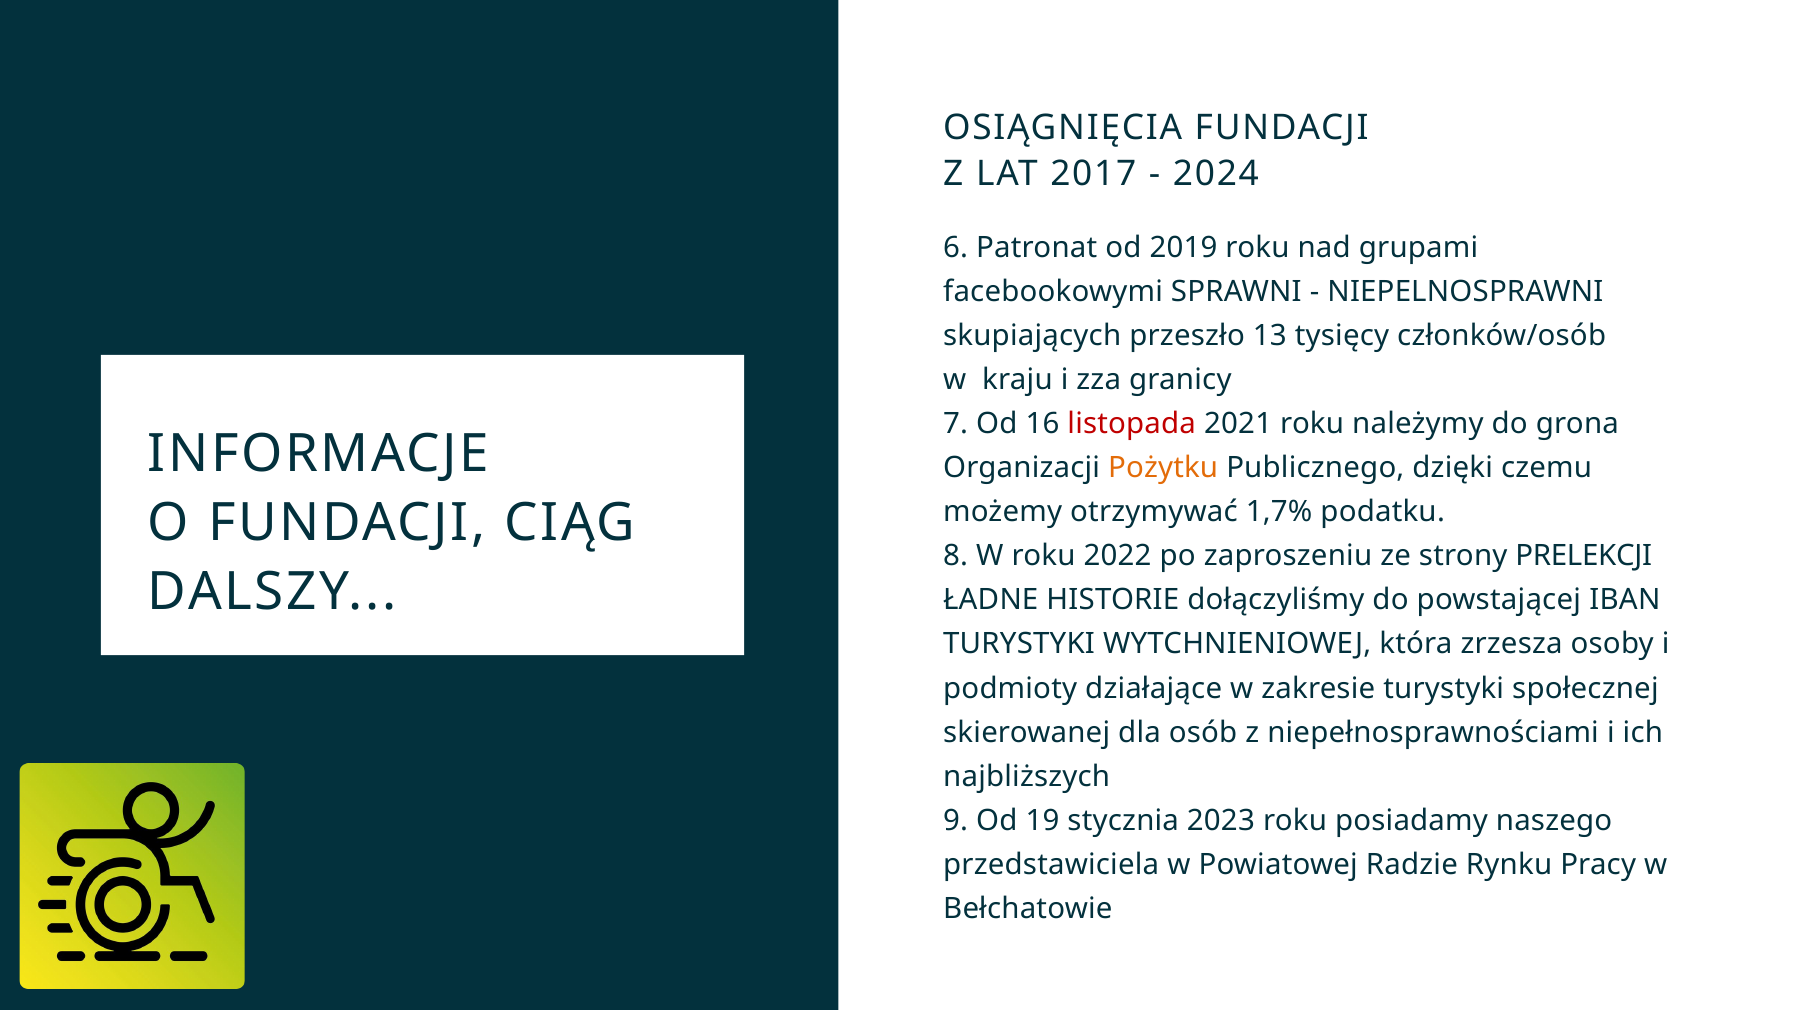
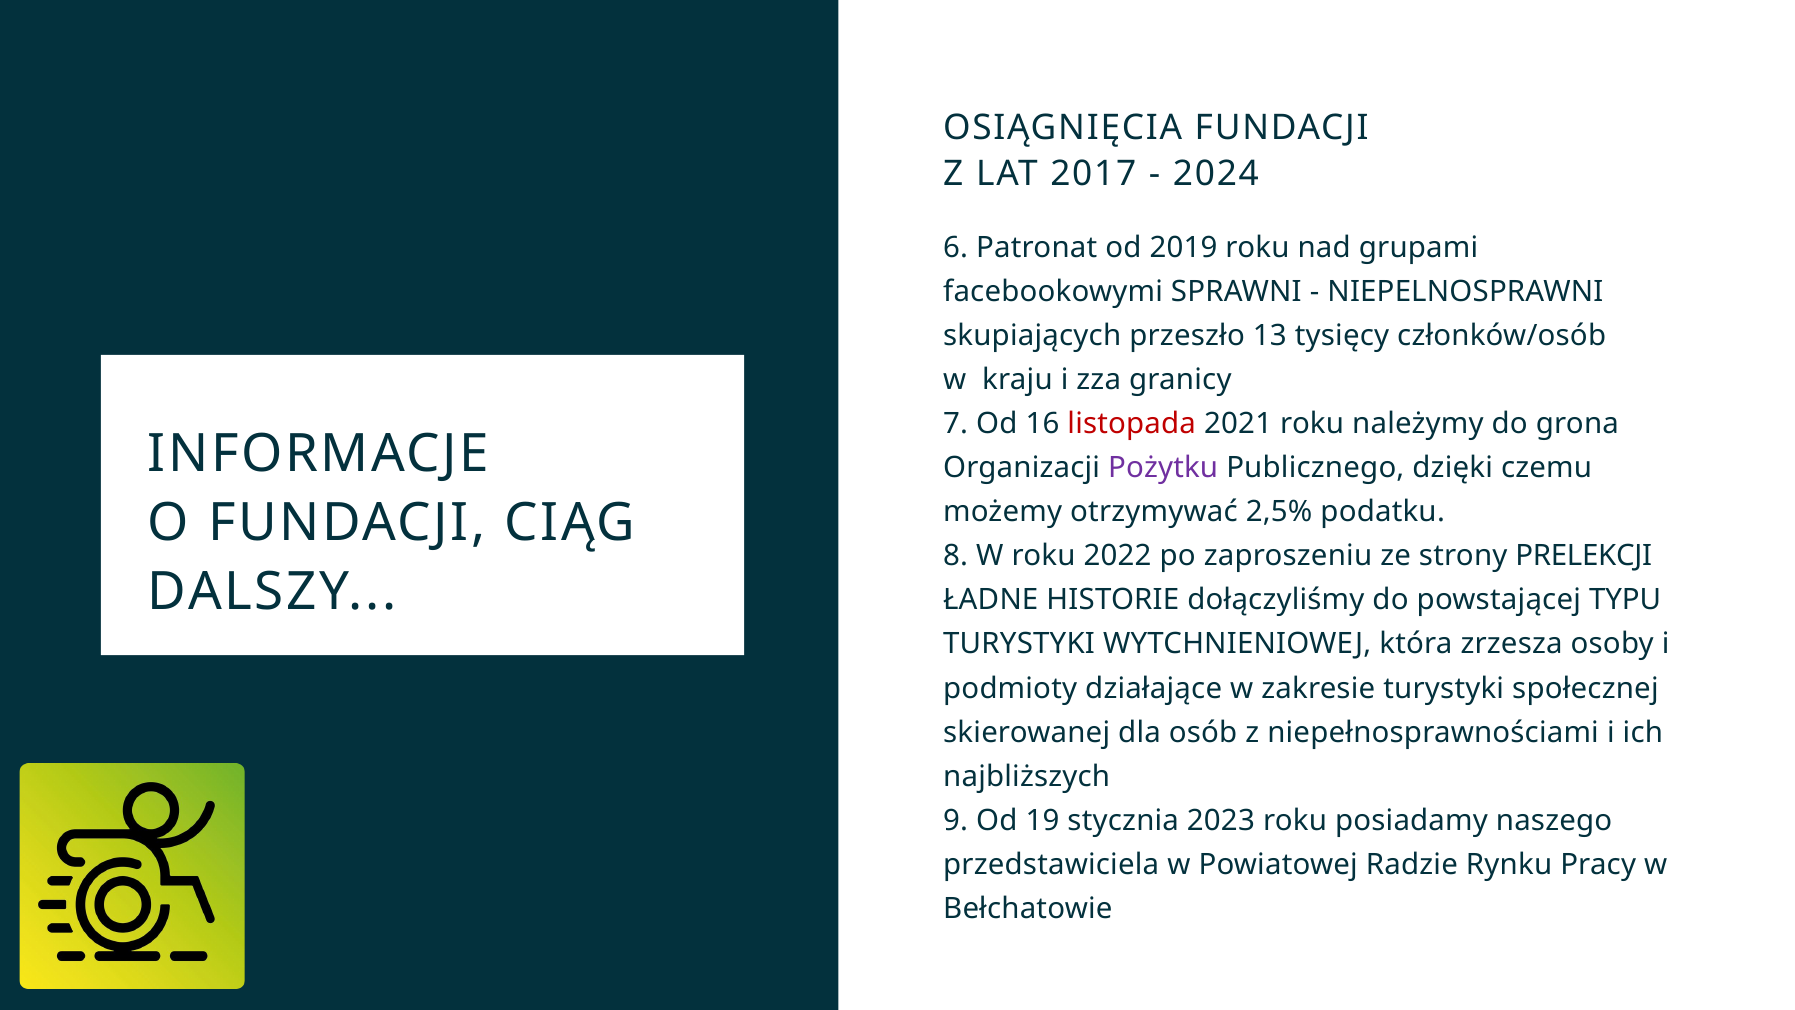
Pożytku colour: orange -> purple (1163, 468)
1,7%: 1,7% -> 2,5% (1279, 512)
IBAN: IBAN -> TYPU (1625, 600)
